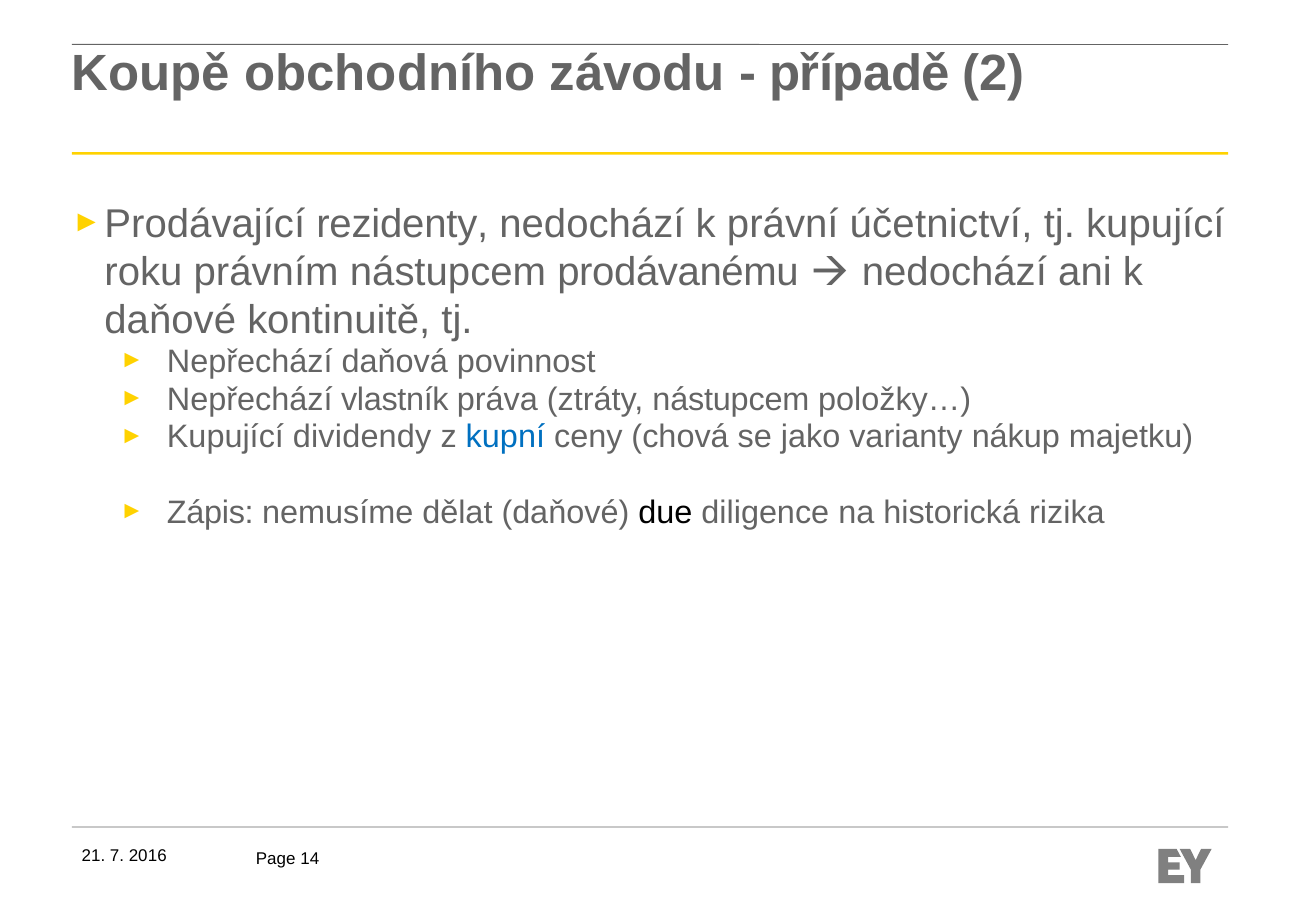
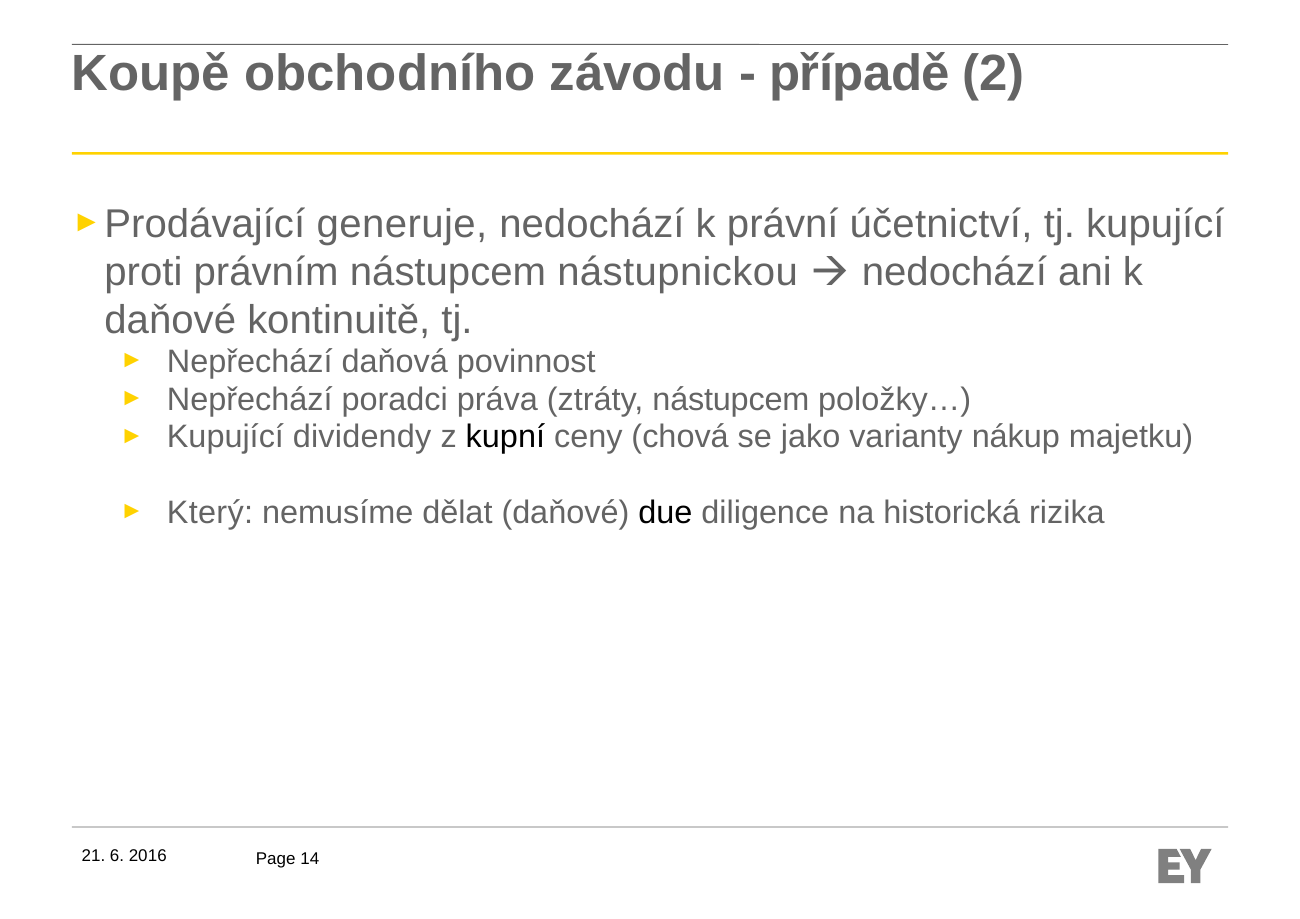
rezidenty: rezidenty -> generuje (402, 224)
roku: roku -> proti (143, 272)
prodávanému: prodávanému -> nástupnickou (678, 272)
vlastník: vlastník -> poradci (395, 400)
kupní colour: blue -> black (505, 437)
Zápis: Zápis -> Který (210, 513)
7: 7 -> 6 (117, 856)
